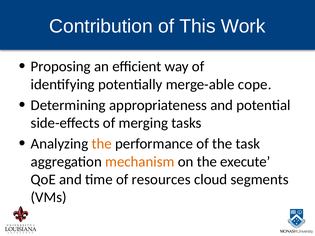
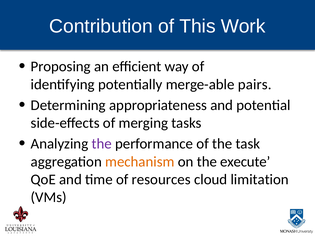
cope: cope -> pairs (255, 84)
the colour: orange -> purple (102, 144)
segments: segments -> limitation (260, 180)
